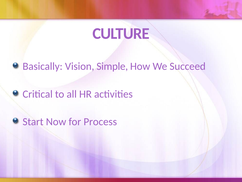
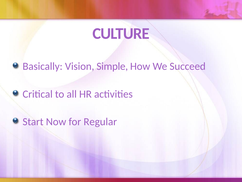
Process: Process -> Regular (100, 121)
